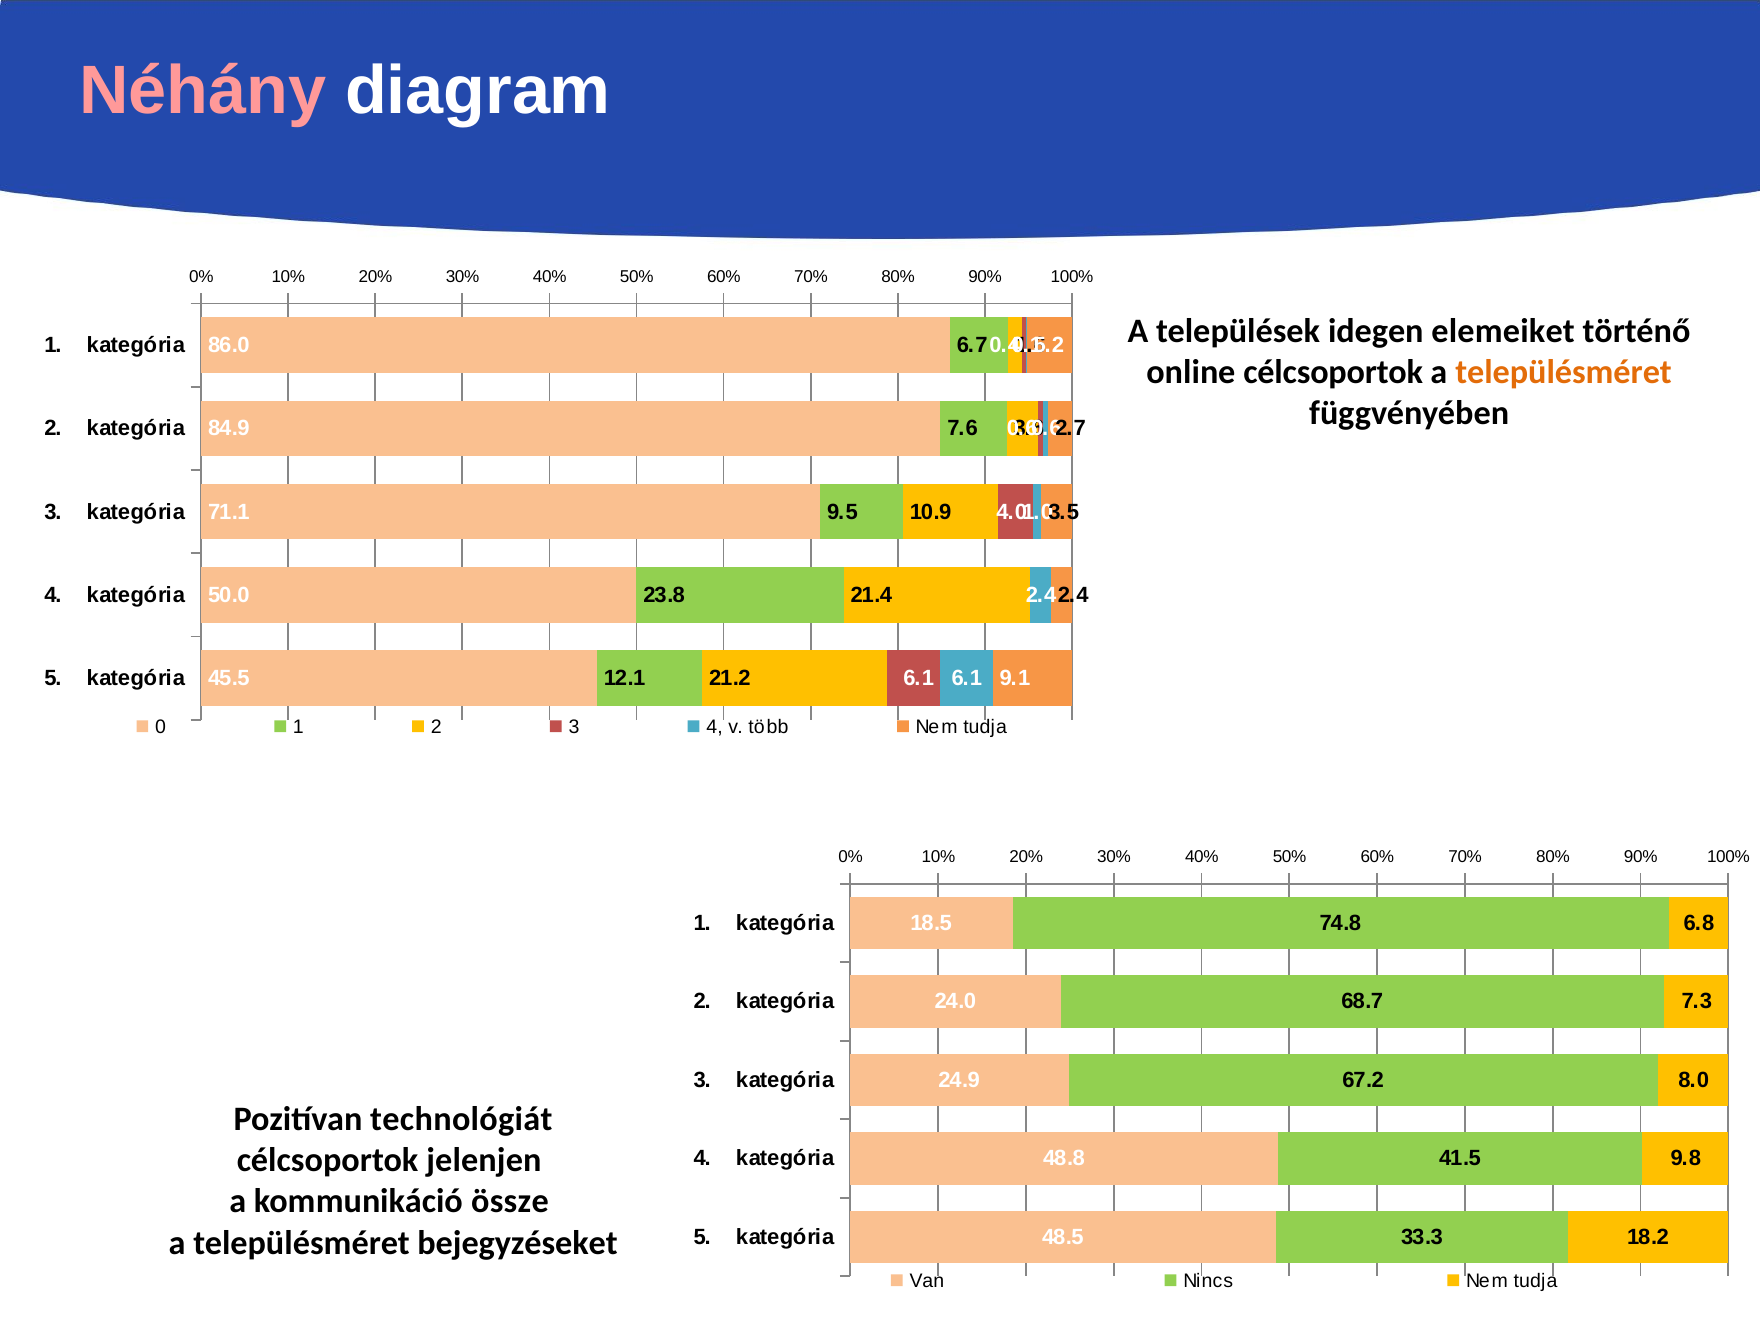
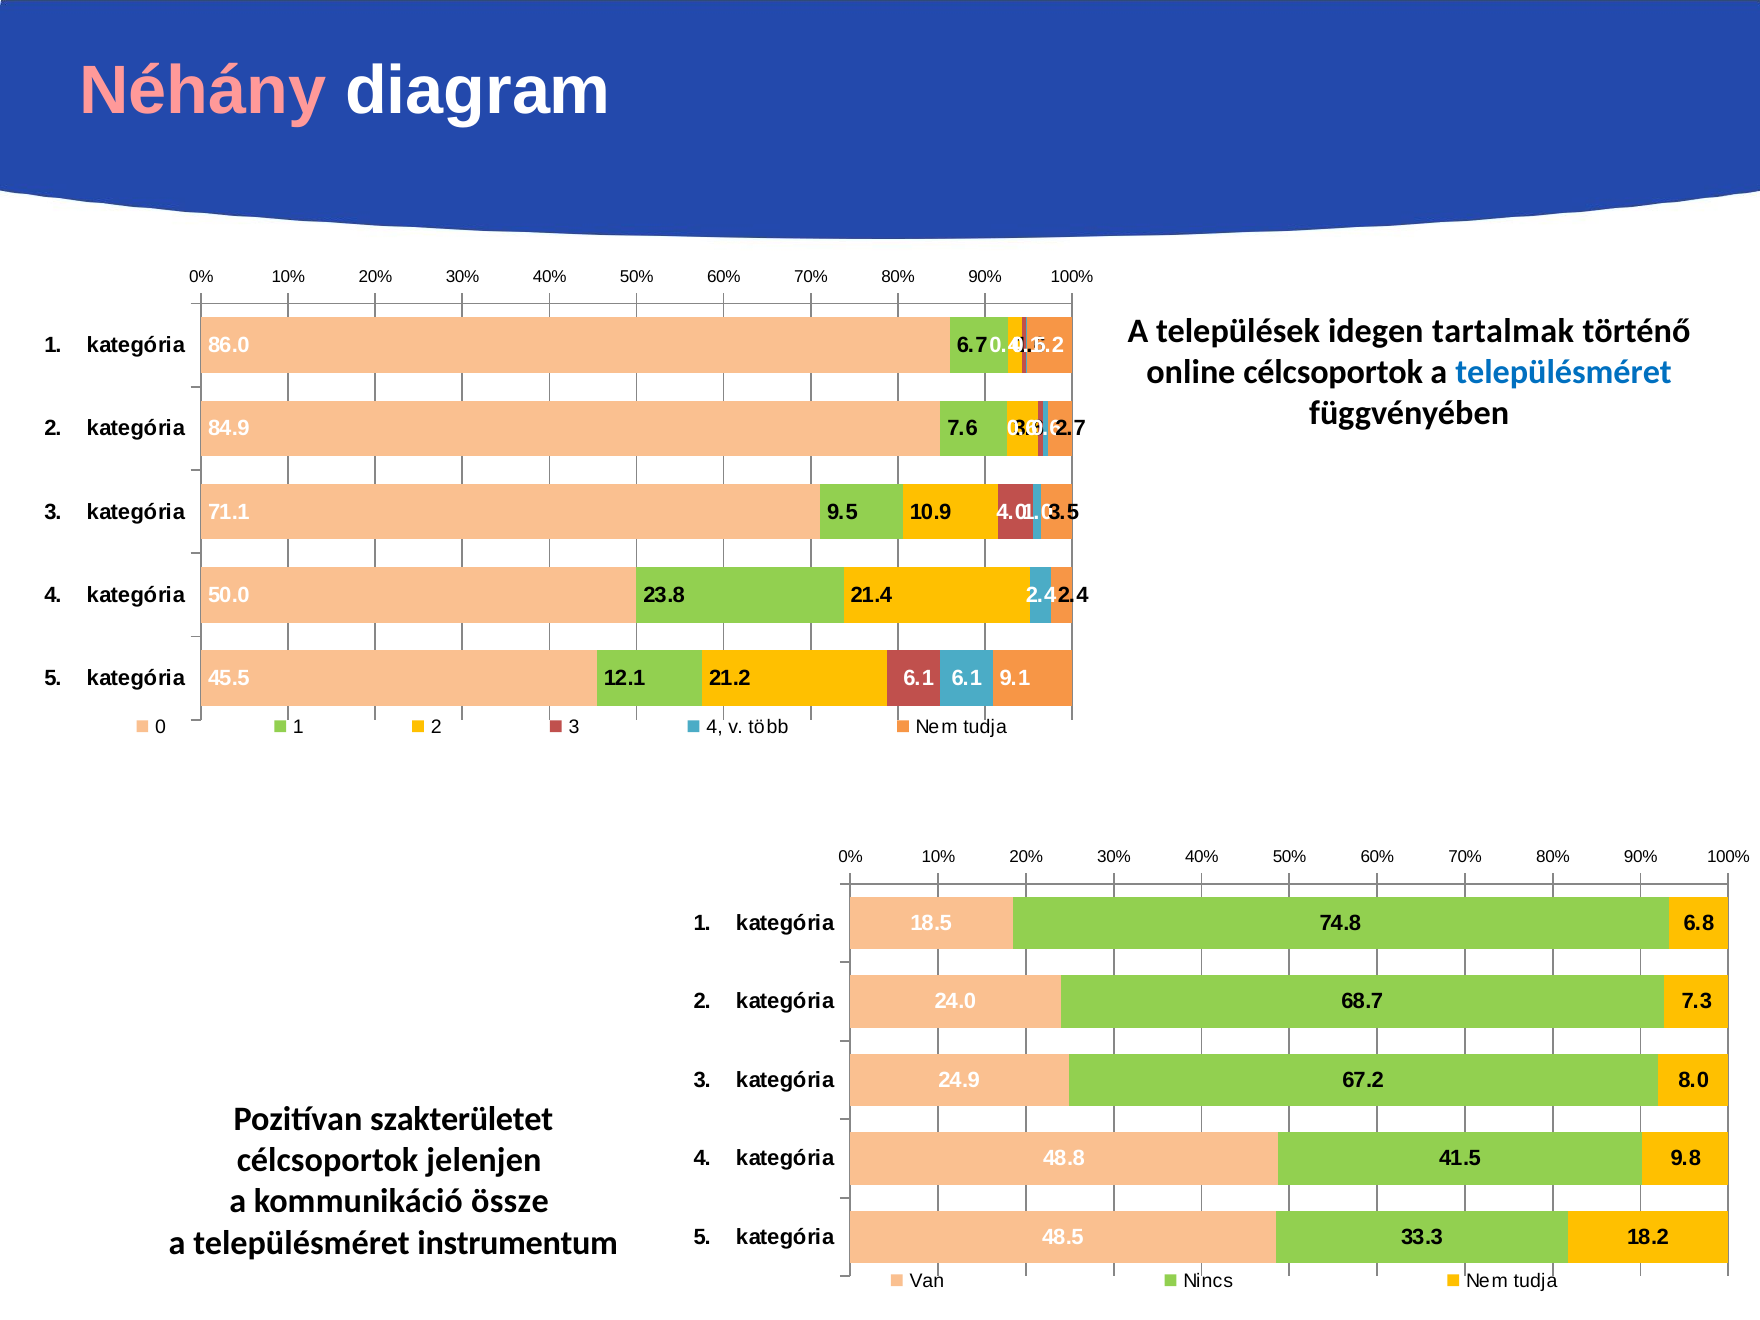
elemeiket: elemeiket -> tartalmak (1503, 331)
településméret colour: orange -> blue (1564, 372)
technológiát: technológiát -> szakterületet (462, 1119)
bejegyzéseket: bejegyzéseket -> instrumentum (518, 1243)
